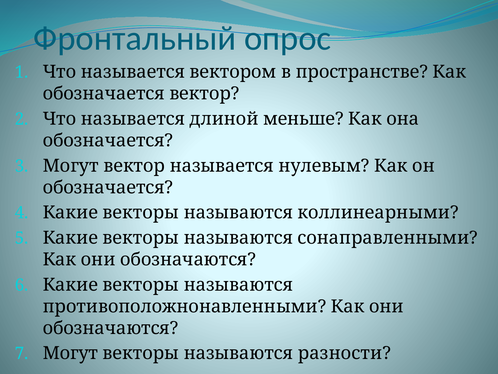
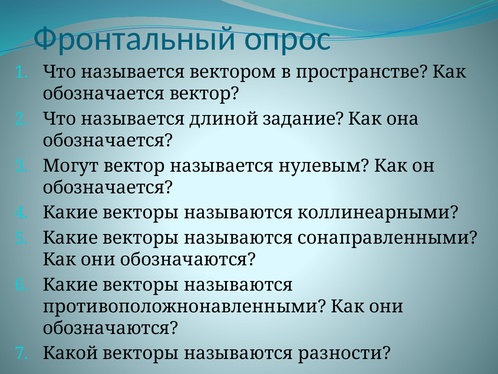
меньше: меньше -> задание (303, 119)
Могут: Могут -> Какой (70, 353)
